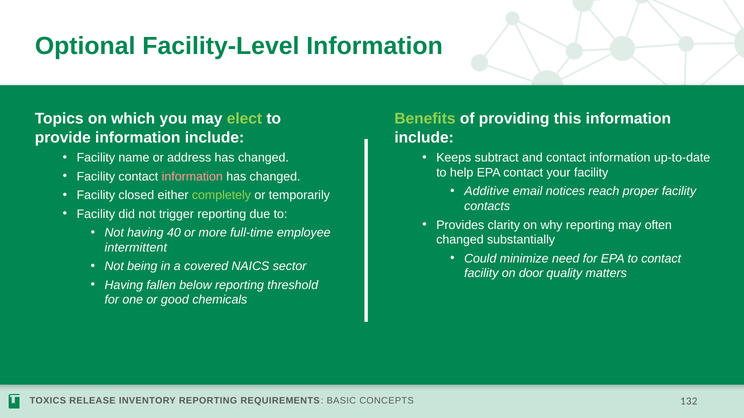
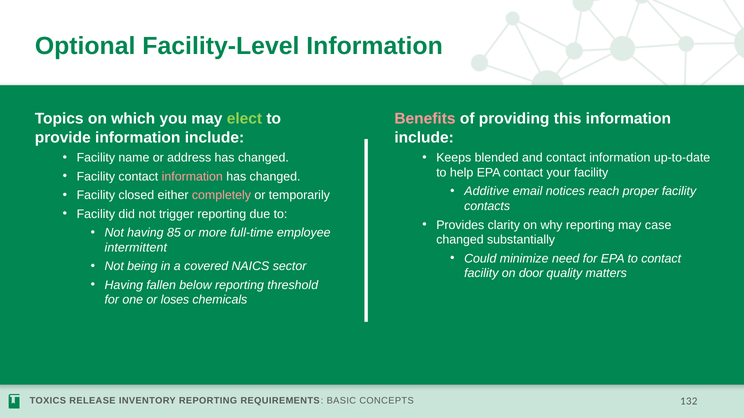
Benefits colour: light green -> pink (425, 119)
subtract: subtract -> blended (497, 158)
completely colour: light green -> pink (221, 195)
often: often -> case (658, 225)
40: 40 -> 85 (174, 233)
good: good -> loses (175, 300)
